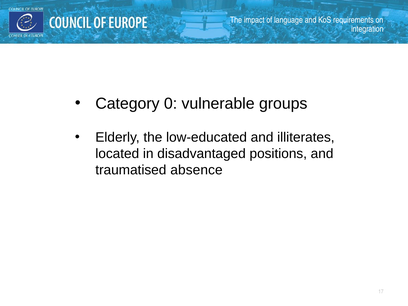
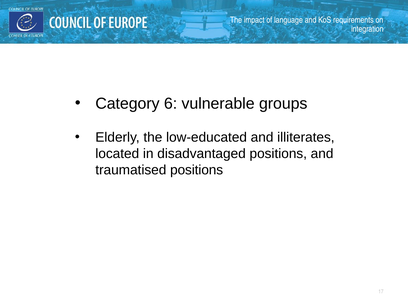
0: 0 -> 6 (171, 103)
traumatised absence: absence -> positions (197, 170)
